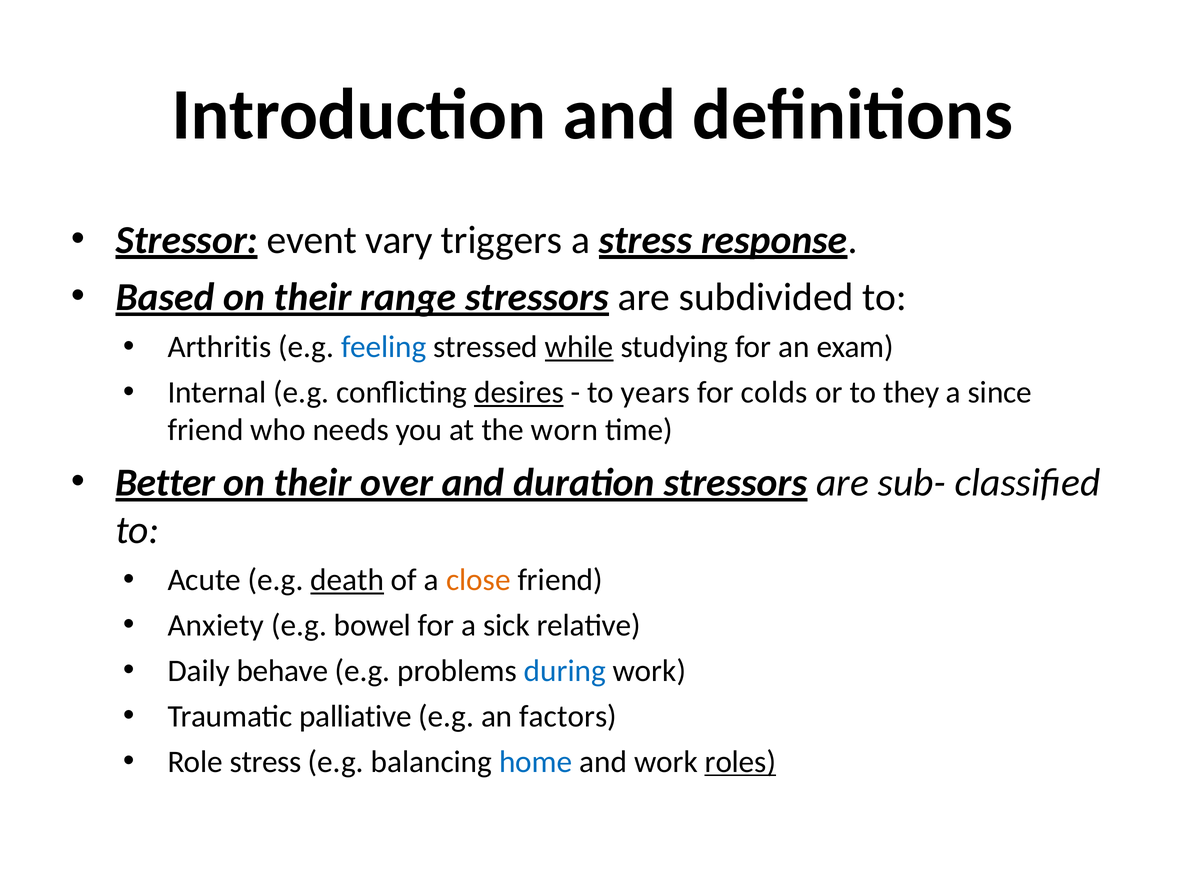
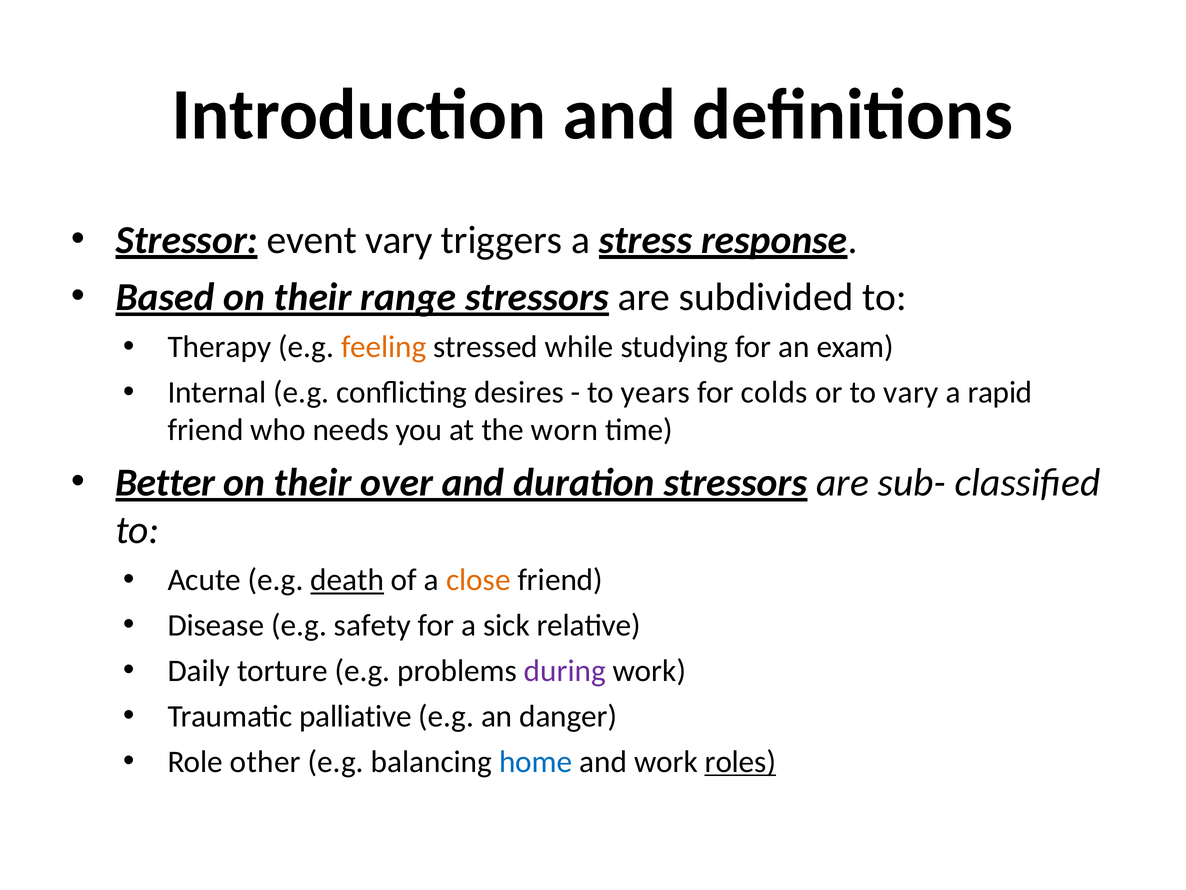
Arthritis: Arthritis -> Therapy (219, 347)
feeling colour: blue -> orange (384, 347)
while underline: present -> none (579, 347)
desires underline: present -> none (519, 392)
to they: they -> vary (911, 392)
since: since -> rapid (1000, 392)
Anxiety: Anxiety -> Disease (216, 625)
bowel: bowel -> safety (372, 625)
behave: behave -> torture (282, 671)
during colour: blue -> purple (565, 671)
factors: factors -> danger (568, 716)
Role stress: stress -> other (265, 761)
